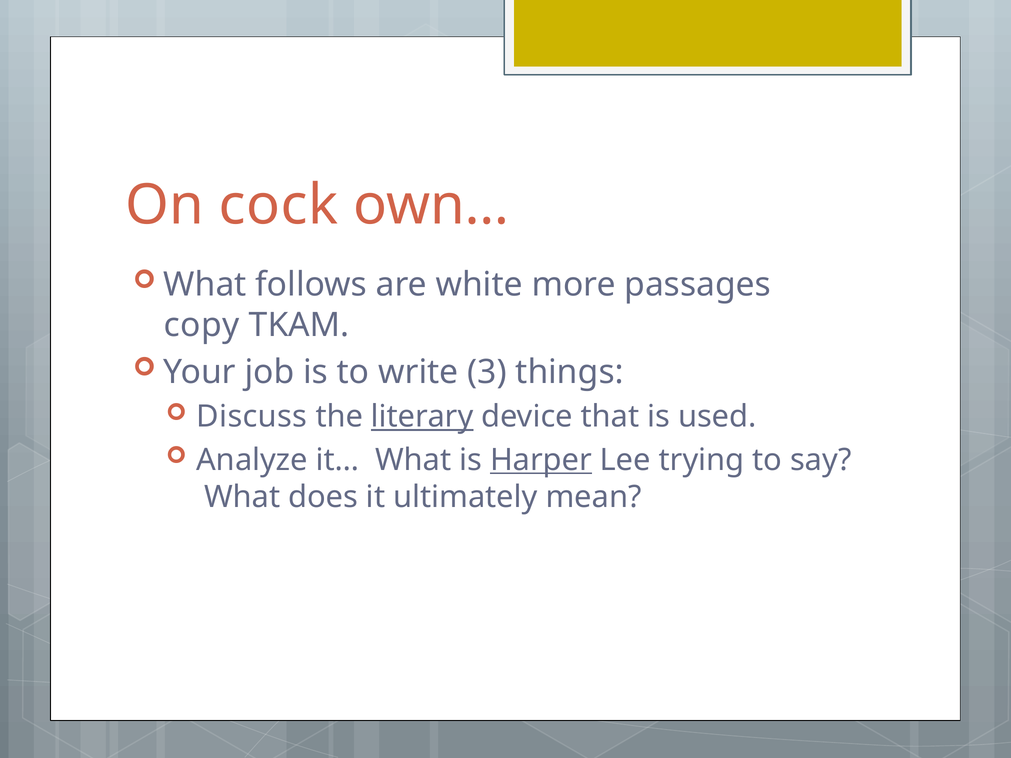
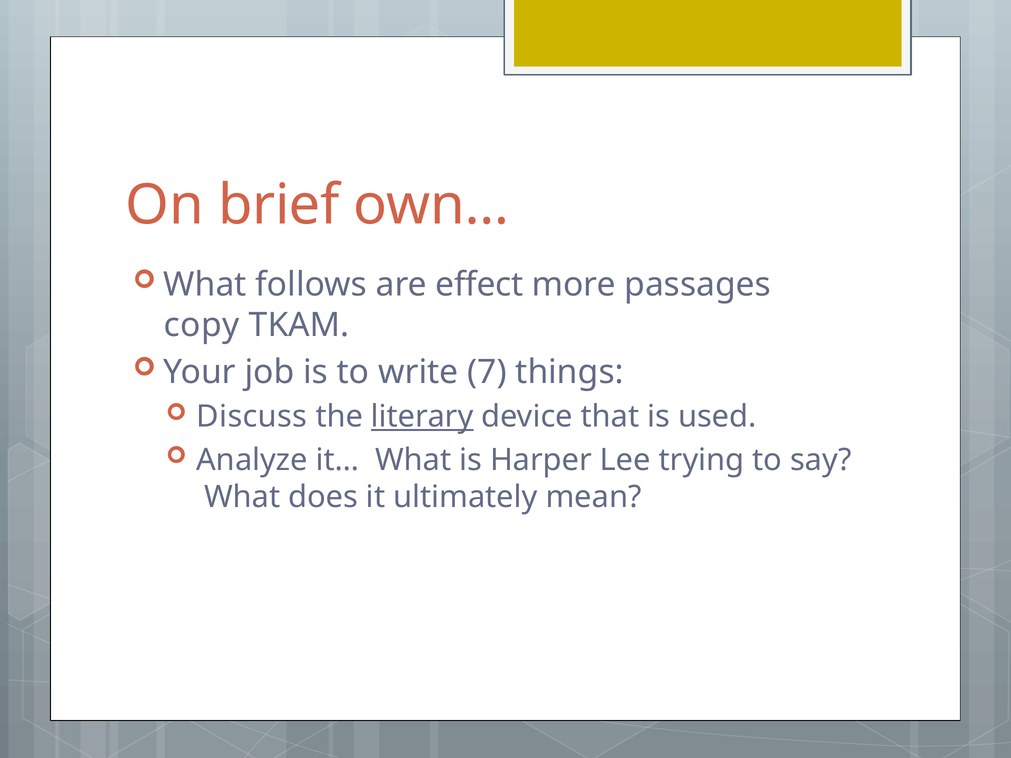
cock: cock -> brief (279, 205)
white: white -> effect (479, 285)
3: 3 -> 7 (487, 372)
Harper underline: present -> none (541, 460)
